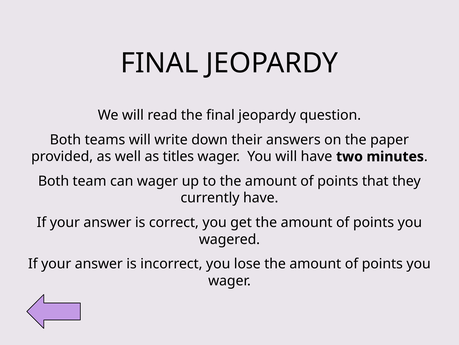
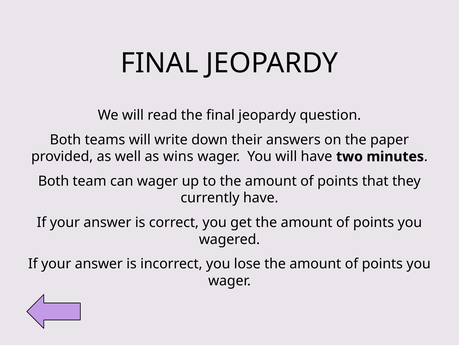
titles: titles -> wins (178, 156)
